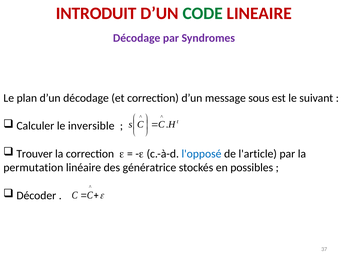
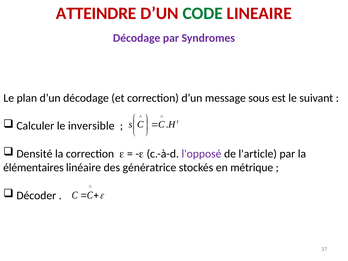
INTRODUIT: INTRODUIT -> ATTEINDRE (96, 13)
Trouver: Trouver -> Densité (34, 154)
l'opposé colour: blue -> purple (201, 154)
permutation: permutation -> élémentaires (33, 168)
possibles: possibles -> métrique (252, 168)
